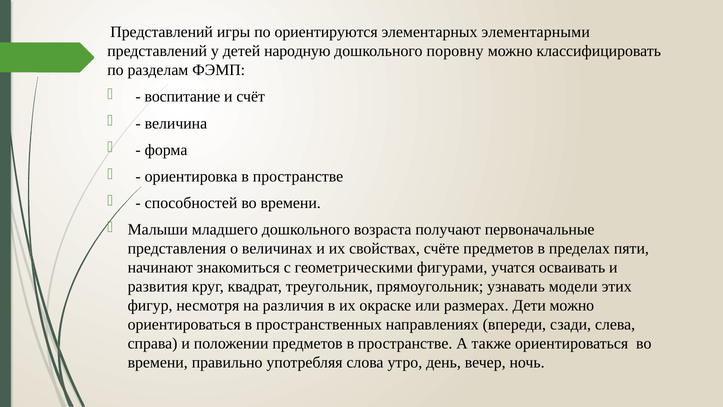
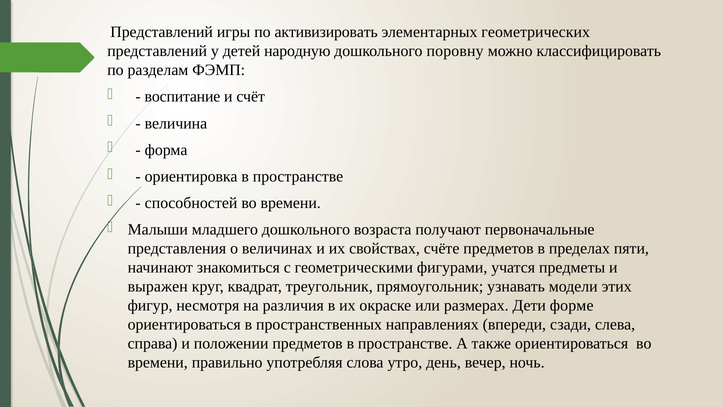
ориентируются: ориентируются -> активизировать (326, 32)
элементарными: элементарными -> геометрических (536, 32)
осваивать: осваивать -> предметы (572, 267)
развития: развития -> выражен (158, 286)
Дети можно: можно -> форме (572, 305)
